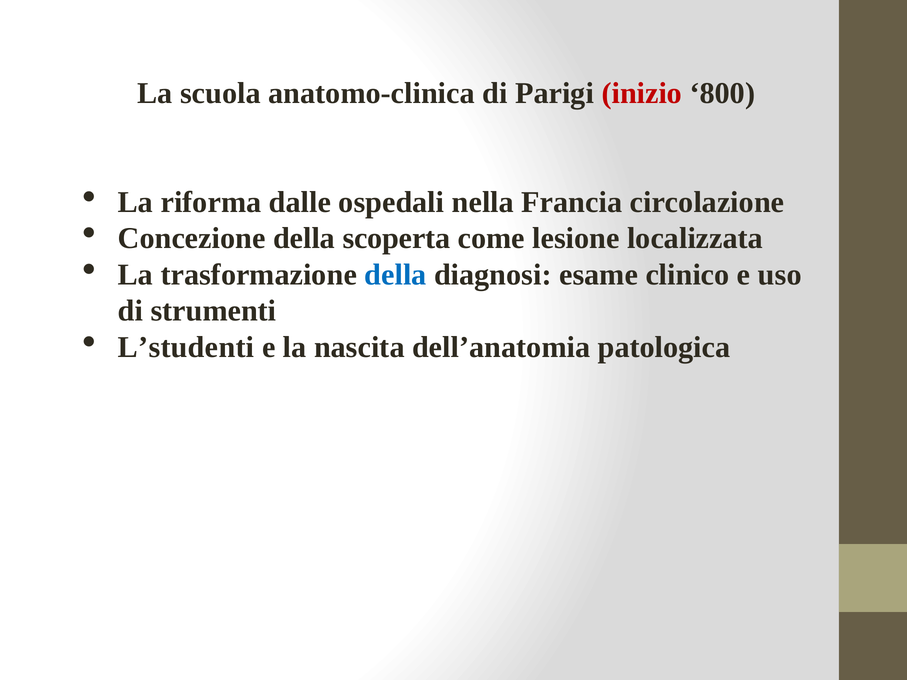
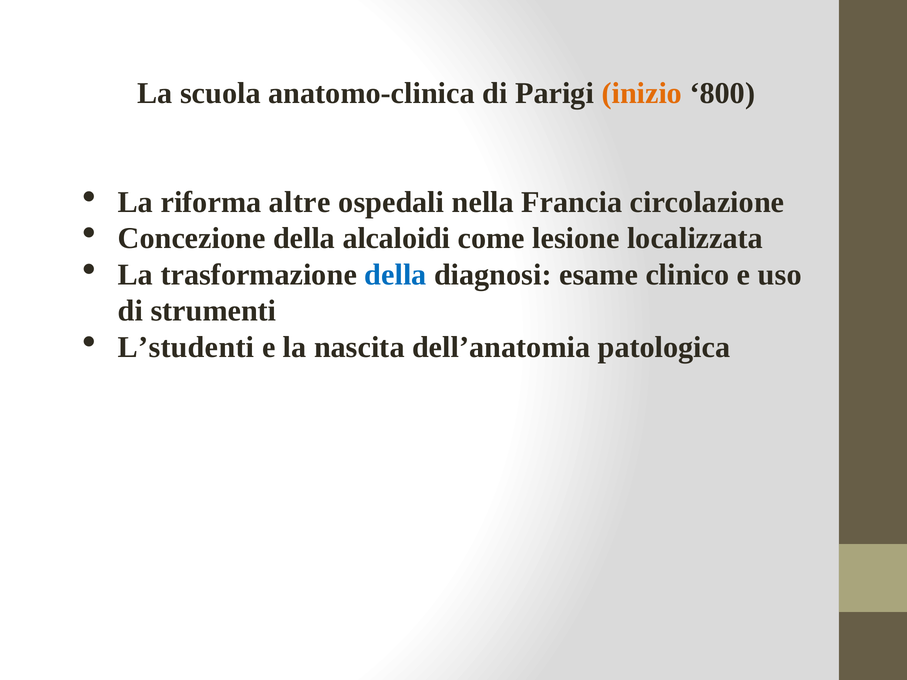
inizio colour: red -> orange (642, 93)
dalle: dalle -> altre (300, 202)
scoperta: scoperta -> alcaloidi (396, 239)
